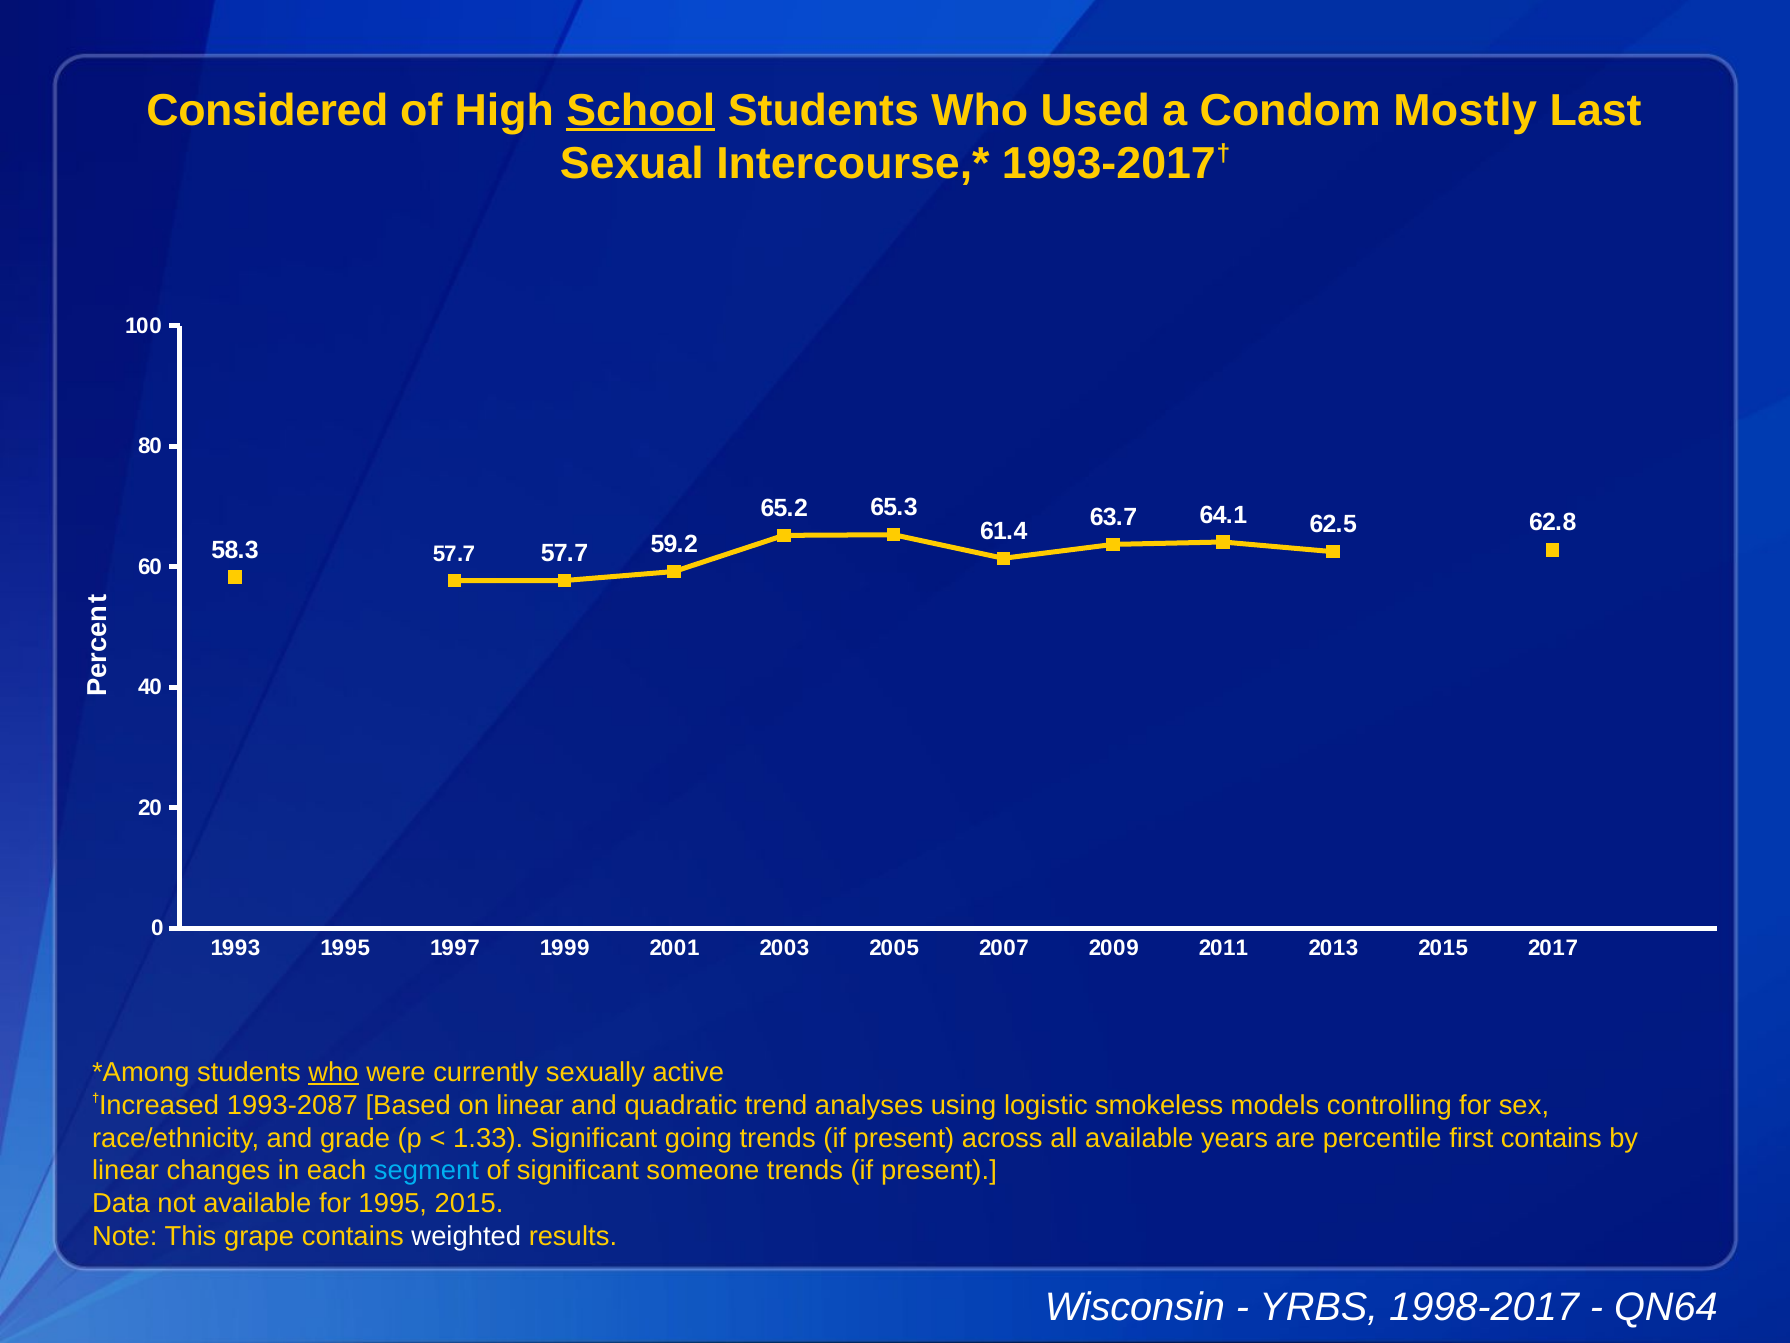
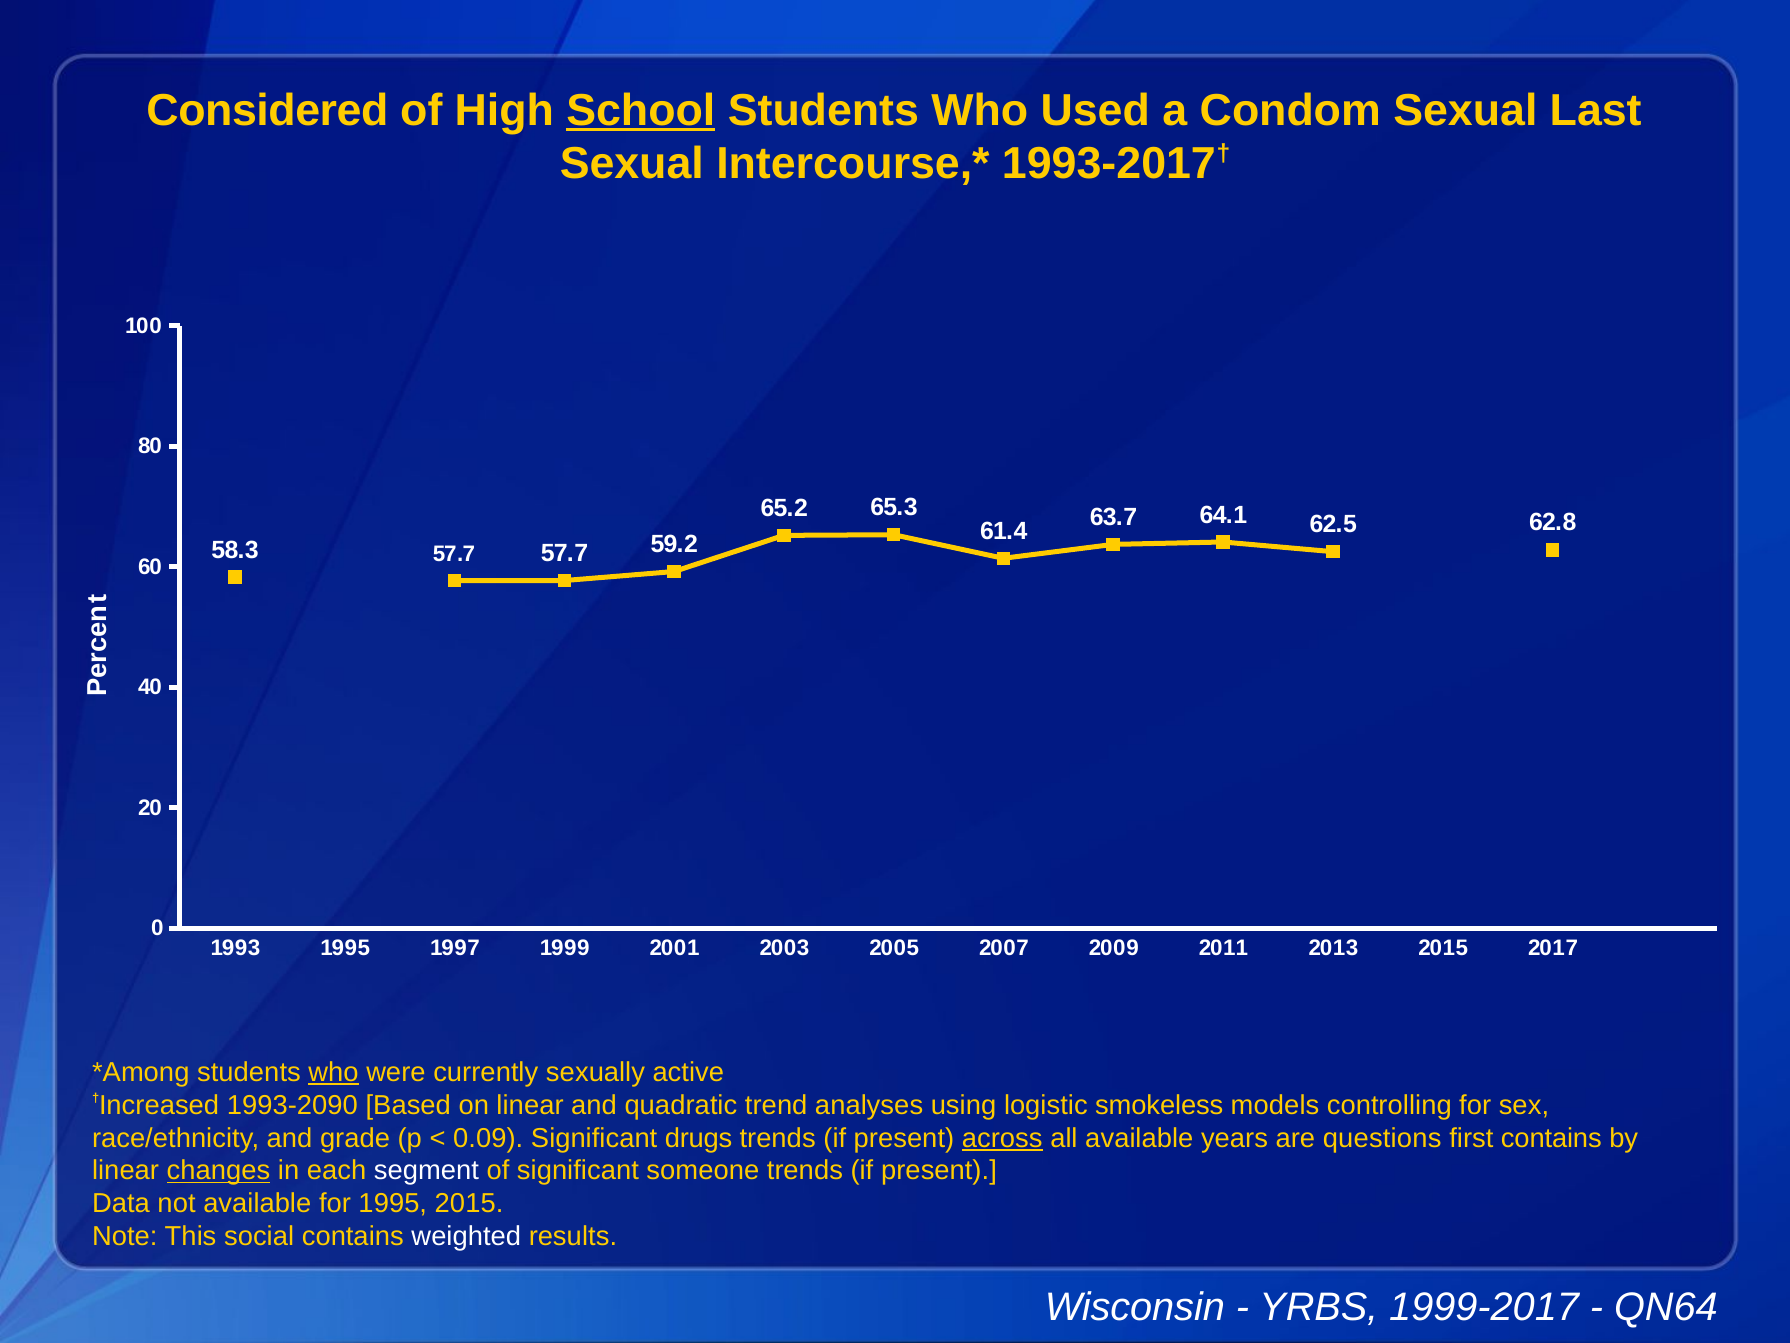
Condom Mostly: Mostly -> Sexual (1465, 110)
1993-2087: 1993-2087 -> 1993-2090 (292, 1105)
1.33: 1.33 -> 0.09 (488, 1138)
going: going -> drugs (699, 1138)
across underline: none -> present (1002, 1138)
percentile: percentile -> questions (1382, 1138)
changes underline: none -> present (218, 1170)
segment colour: light blue -> white (426, 1170)
grape: grape -> social (259, 1236)
1998-2017: 1998-2017 -> 1999-2017 (1484, 1307)
